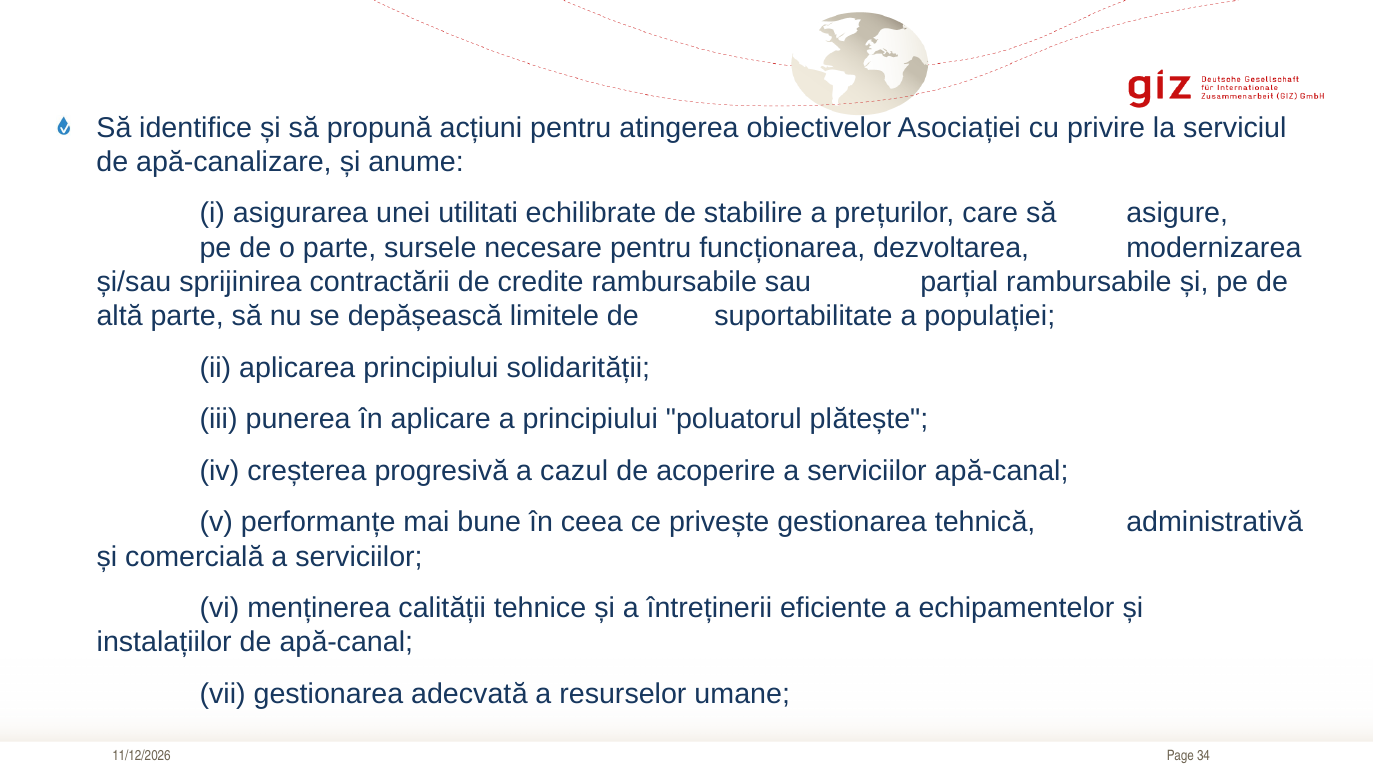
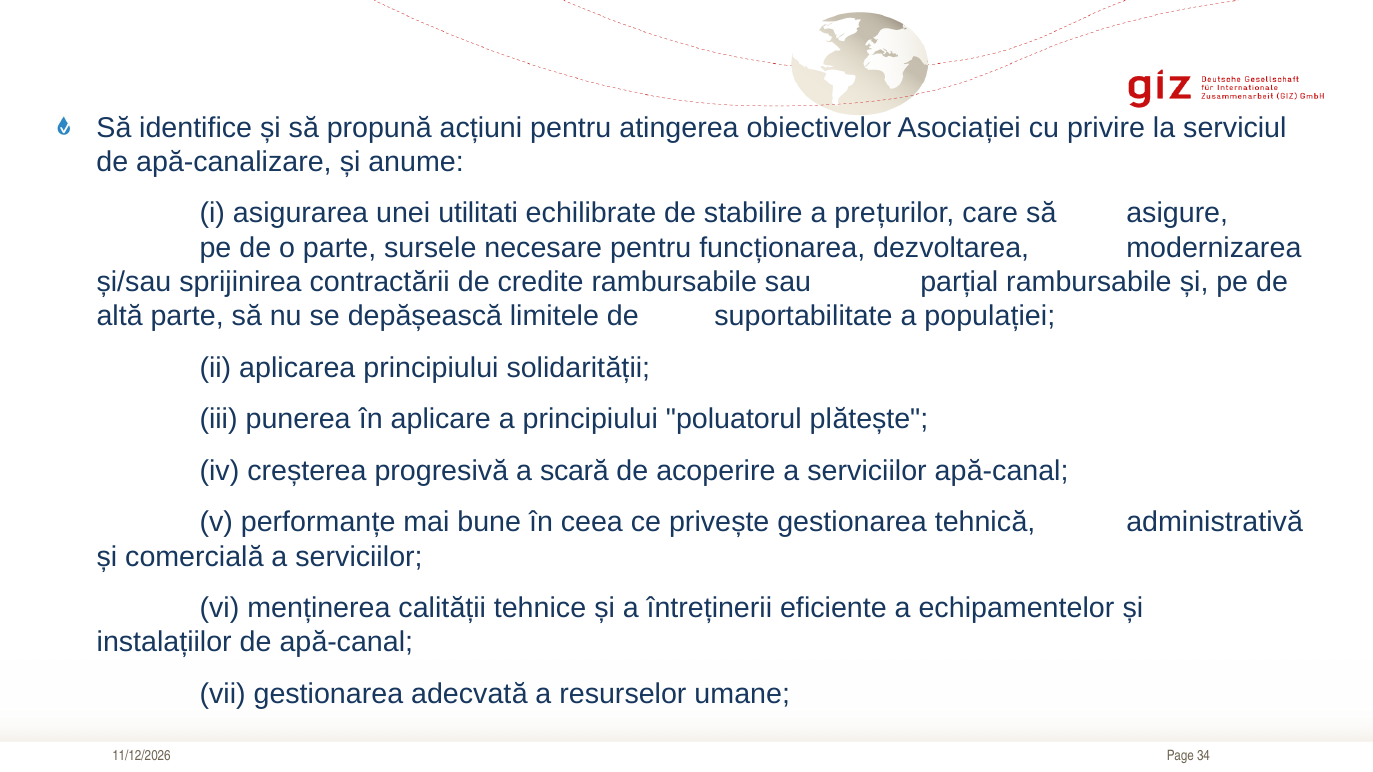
cazul: cazul -> scară (574, 471)
